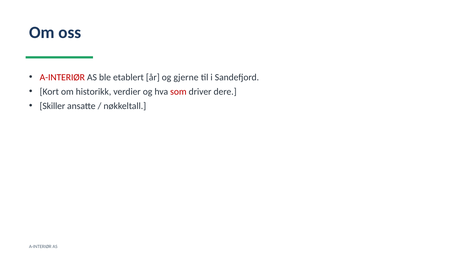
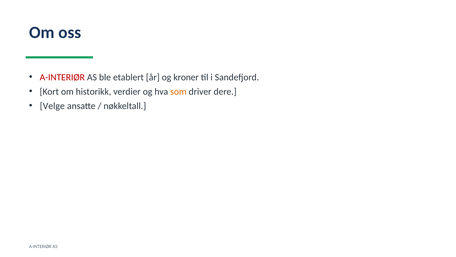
gjerne: gjerne -> kroner (186, 77)
som colour: red -> orange (178, 91)
Skiller: Skiller -> Velge (52, 106)
